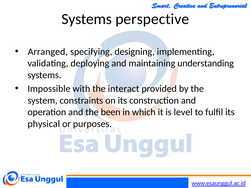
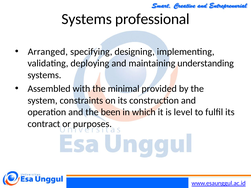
perspective: perspective -> professional (152, 19)
Impossible: Impossible -> Assembled (49, 89)
interact: interact -> minimal (124, 89)
physical: physical -> contract (44, 124)
